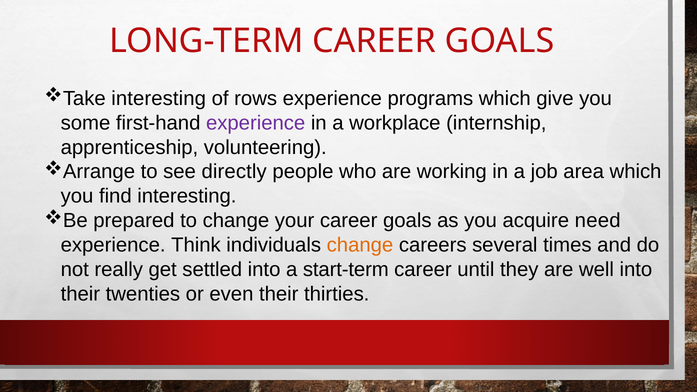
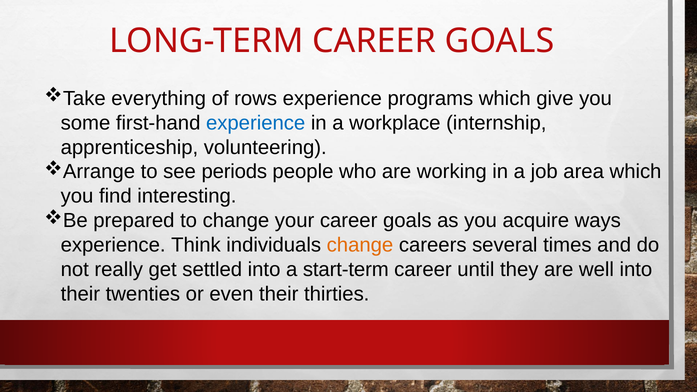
interesting: interesting -> everything (159, 99)
experience colour: purple -> blue (256, 123)
directly: directly -> periods (234, 172)
need: need -> ways (598, 221)
